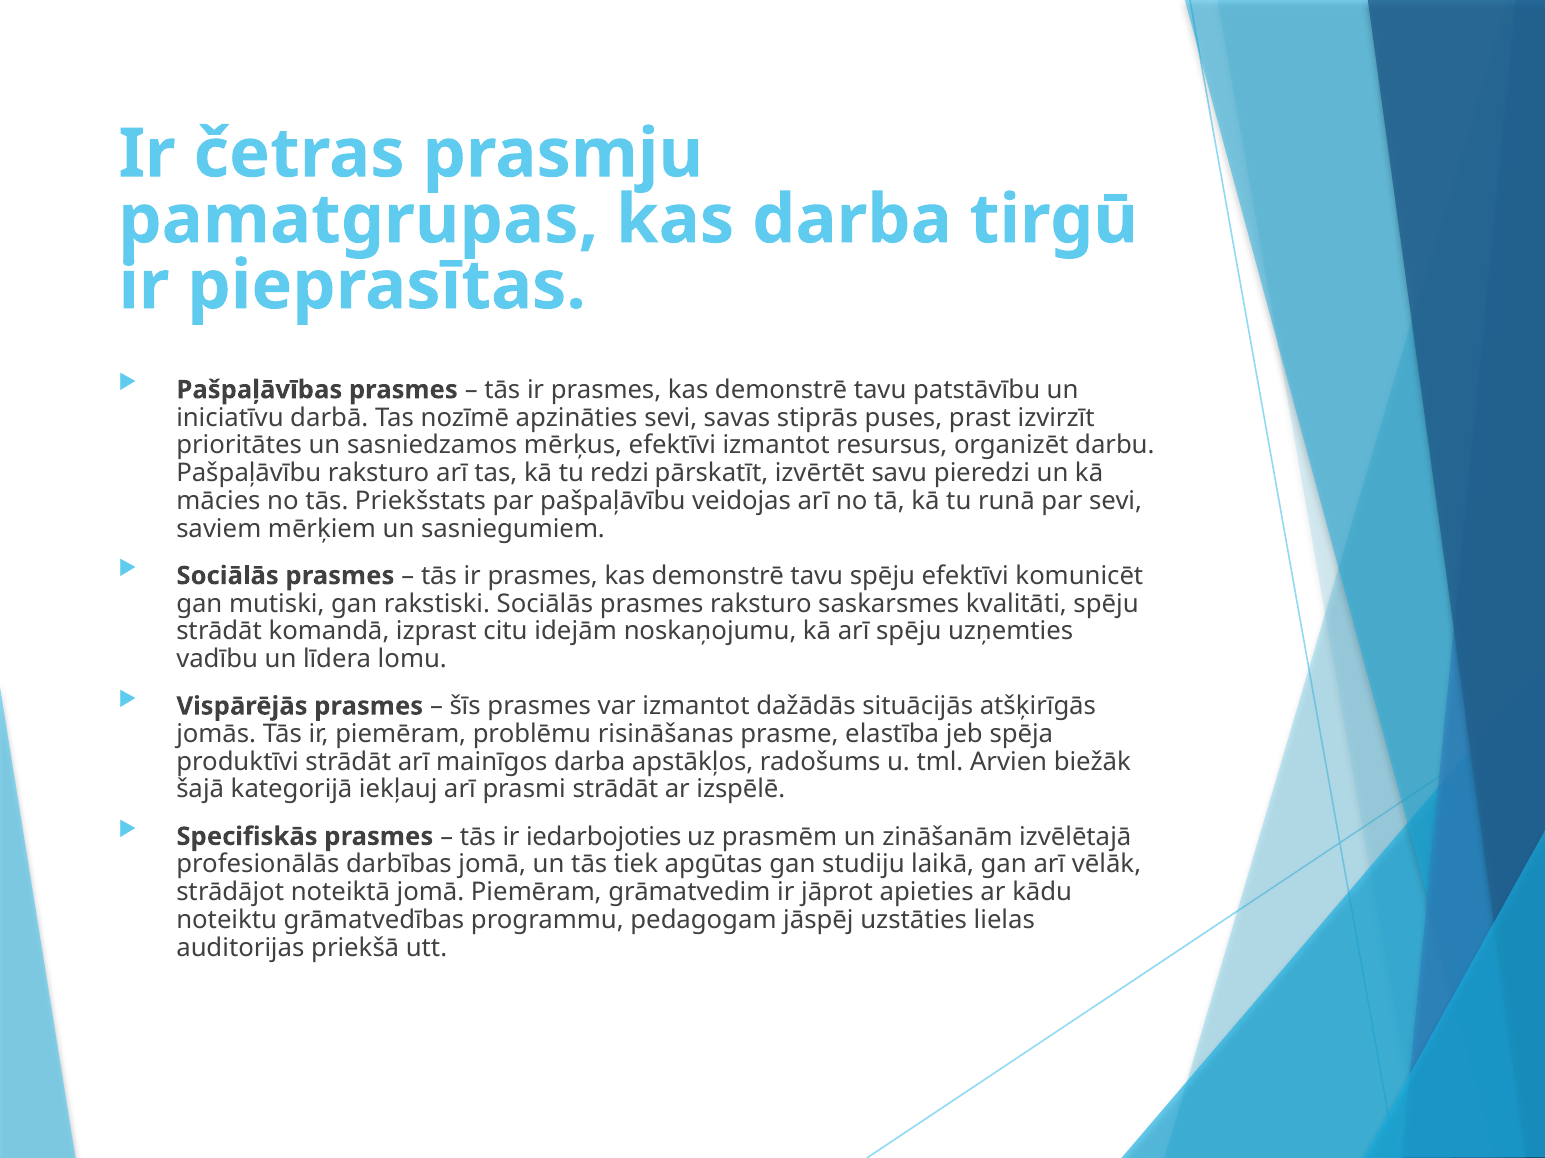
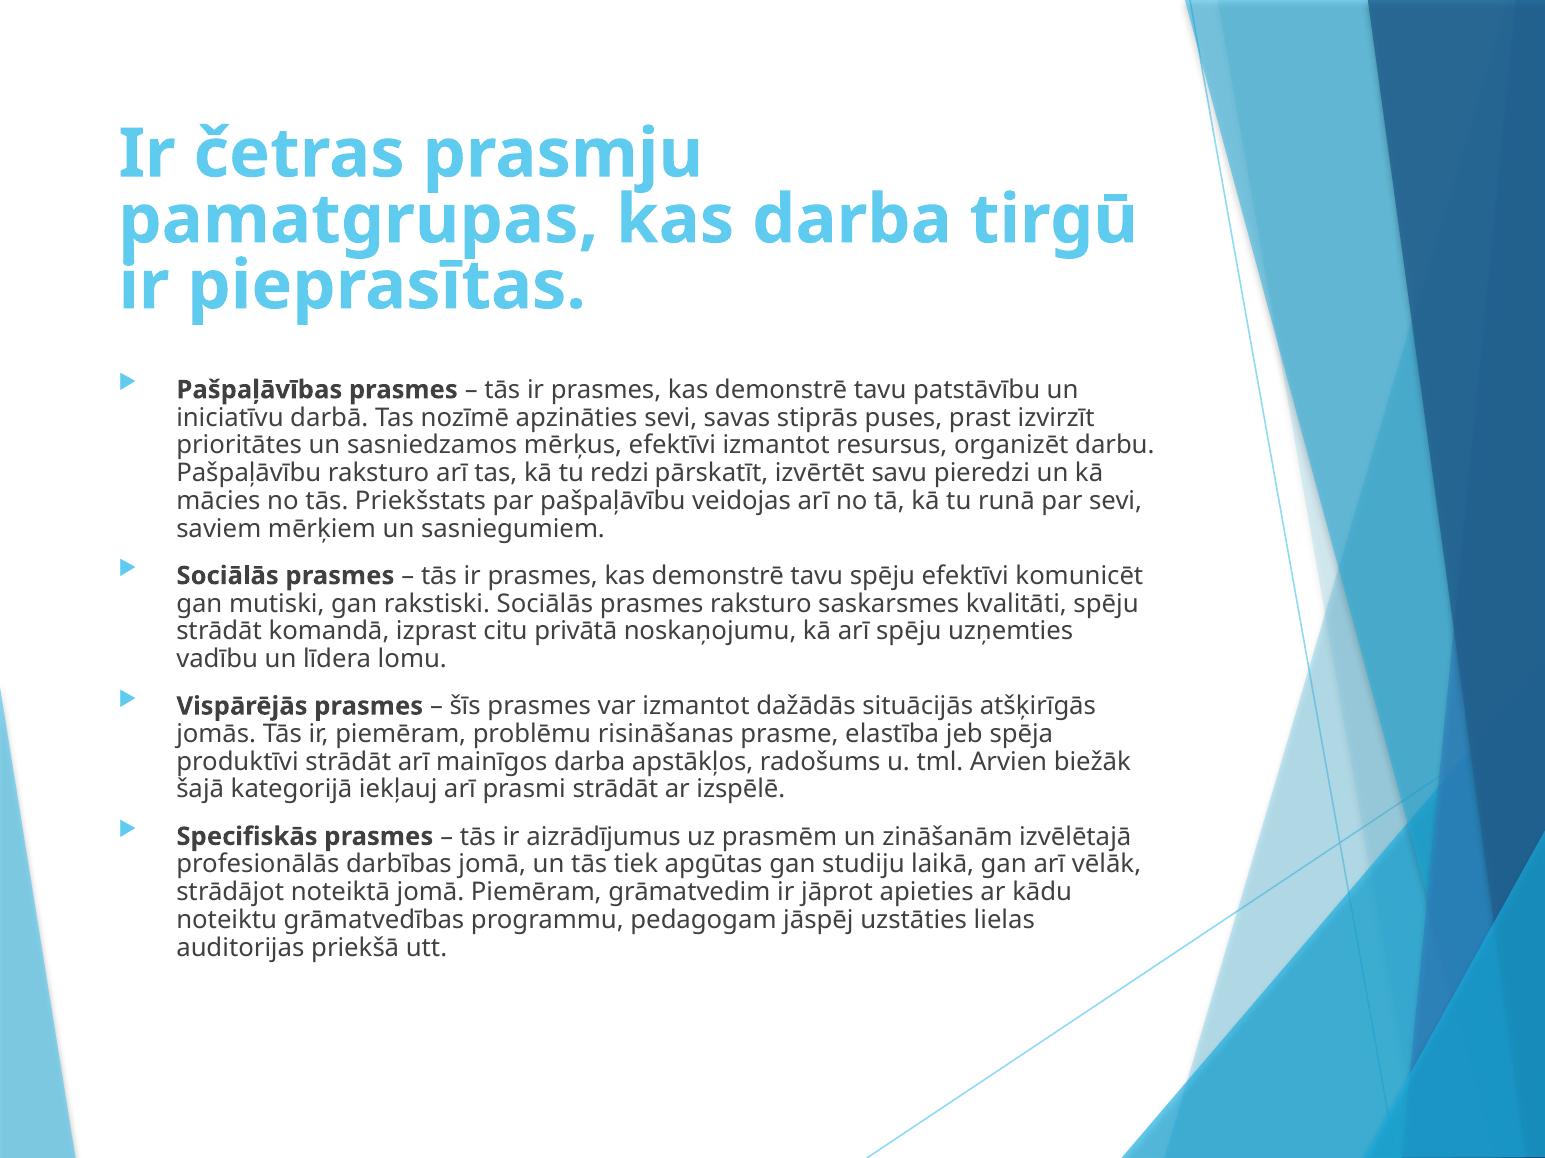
idejām: idejām -> privātā (576, 632)
iedarbojoties: iedarbojoties -> aizrādījumus (604, 837)
